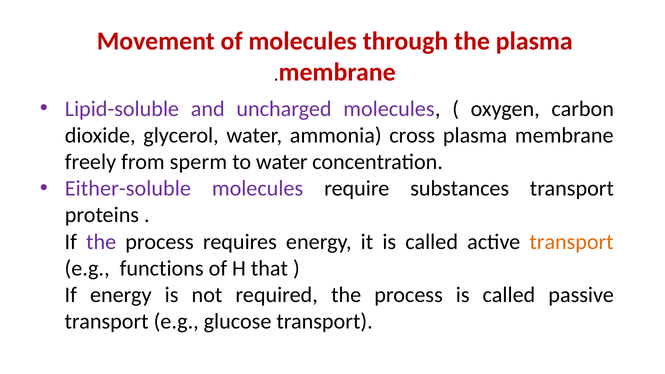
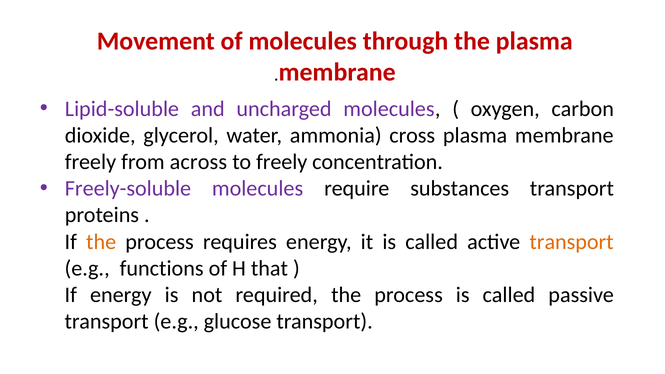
sperm: sperm -> across (198, 162)
to water: water -> freely (282, 162)
Either-soluble: Either-soluble -> Freely-soluble (128, 189)
the colour: purple -> orange (101, 242)
